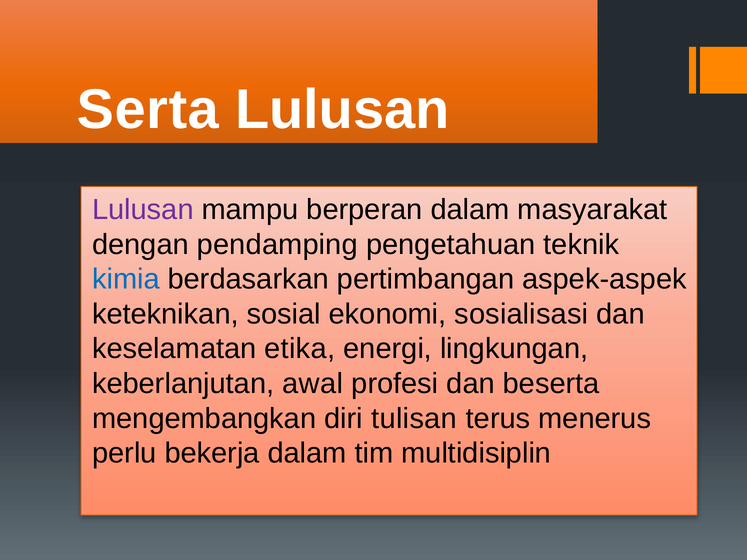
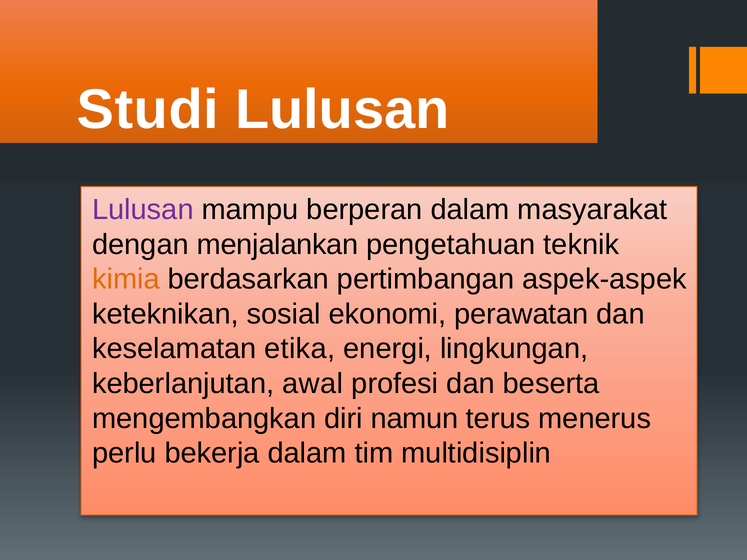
Serta: Serta -> Studi (148, 110)
pendamping: pendamping -> menjalankan (278, 245)
kimia colour: blue -> orange (126, 279)
sosialisasi: sosialisasi -> perawatan (521, 314)
tulisan: tulisan -> namun (415, 419)
